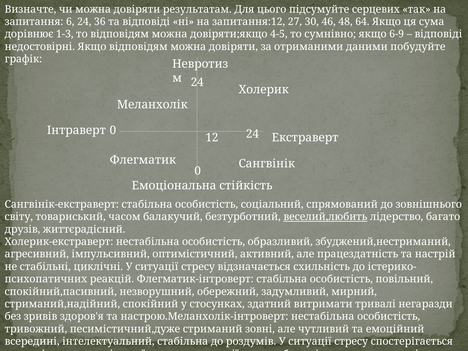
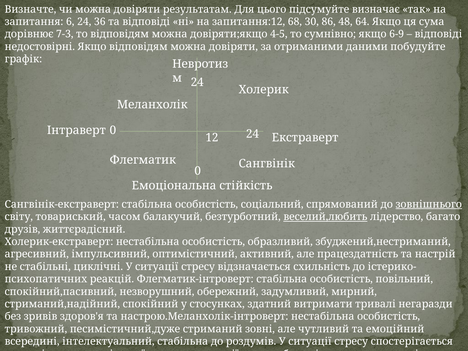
серцевих: серцевих -> визначає (376, 9)
27: 27 -> 68 (295, 22)
46: 46 -> 86 (329, 22)
1-3: 1-3 -> 7-3 (65, 34)
зовнішнього underline: none -> present (429, 204)
